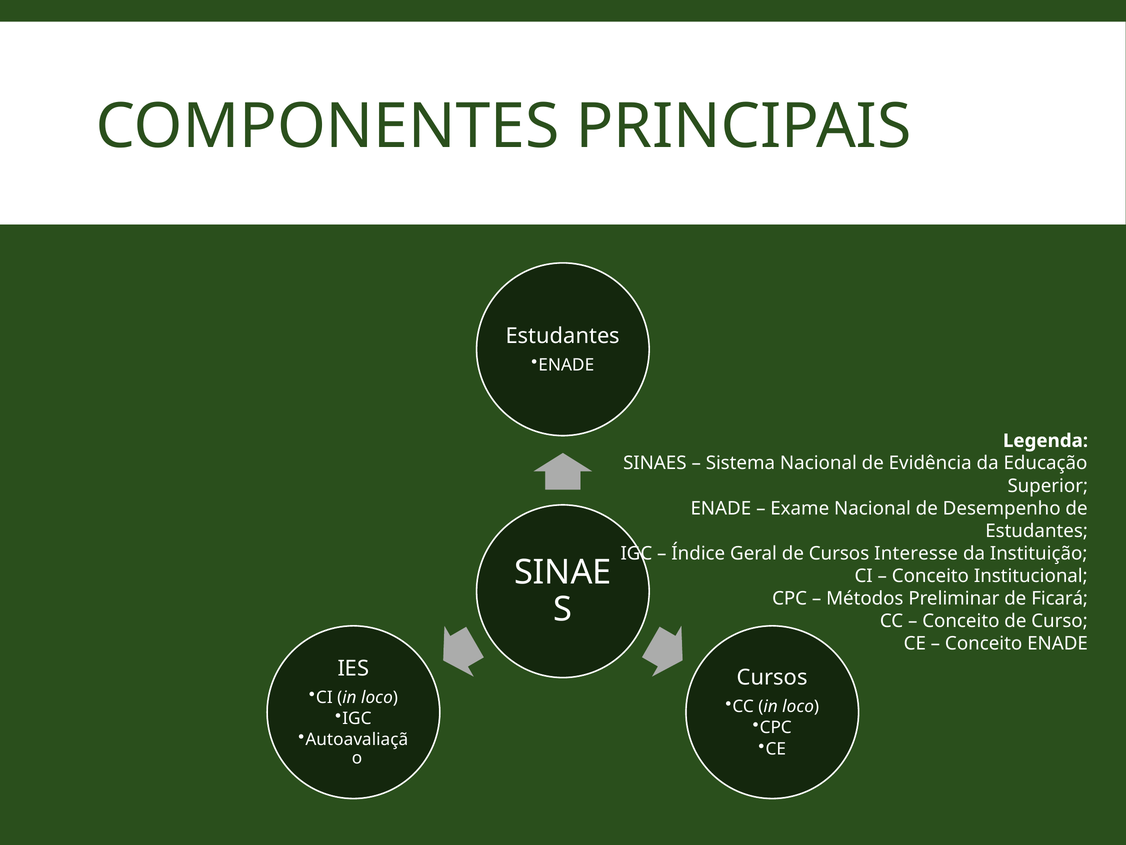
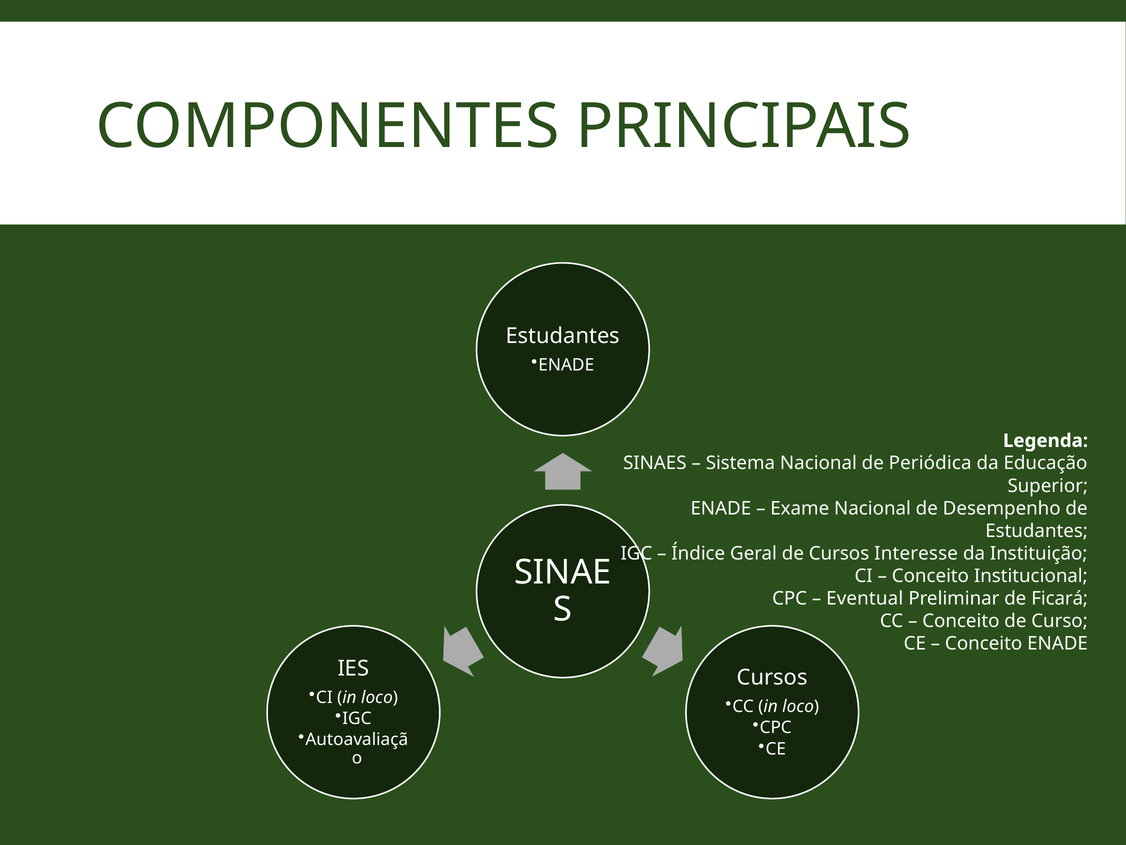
Evidência: Evidência -> Periódica (930, 463)
Métodos: Métodos -> Eventual (865, 598)
